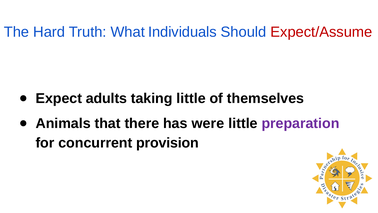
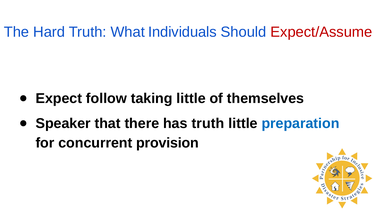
adults: adults -> follow (106, 98)
Animals: Animals -> Speaker (63, 123)
has were: were -> truth (208, 123)
preparation colour: purple -> blue (300, 123)
